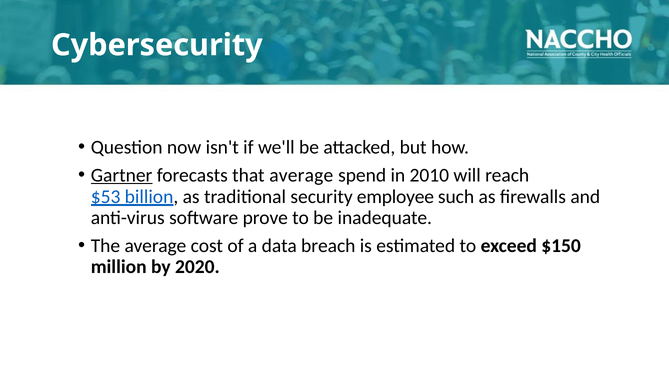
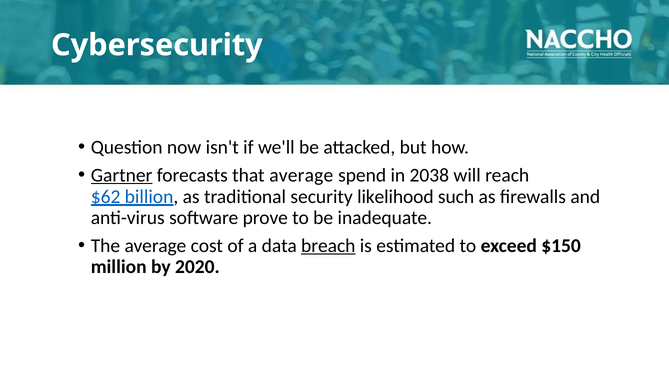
2010: 2010 -> 2038 (429, 175)
$53: $53 -> $62 (106, 197)
employee: employee -> likelihood (395, 197)
breach underline: none -> present (328, 246)
